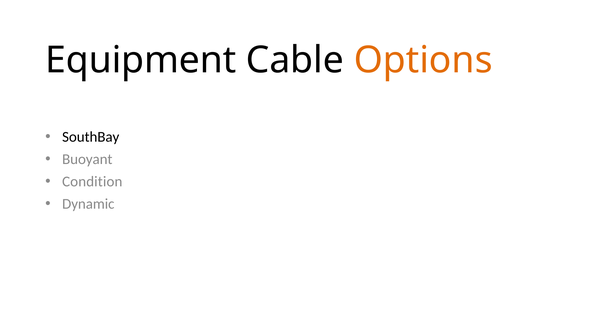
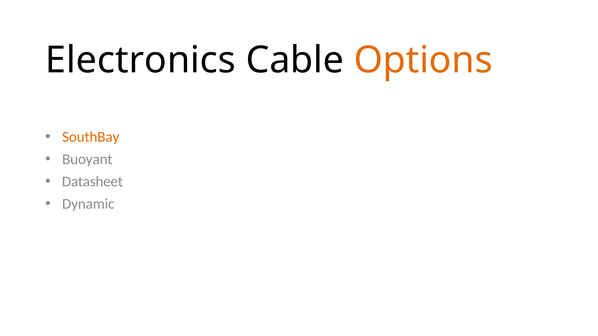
Equipment: Equipment -> Electronics (141, 60)
SouthBay colour: black -> orange (91, 137)
Condition: Condition -> Datasheet (92, 182)
